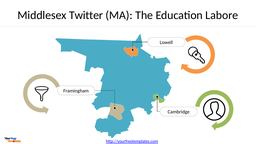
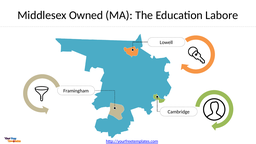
Twitter: Twitter -> Owned (86, 15)
